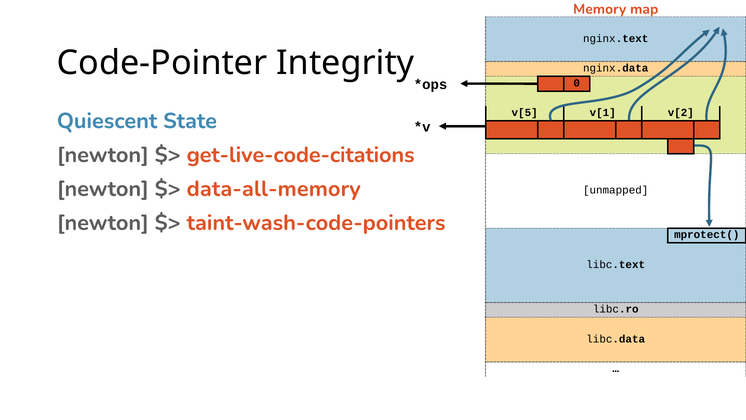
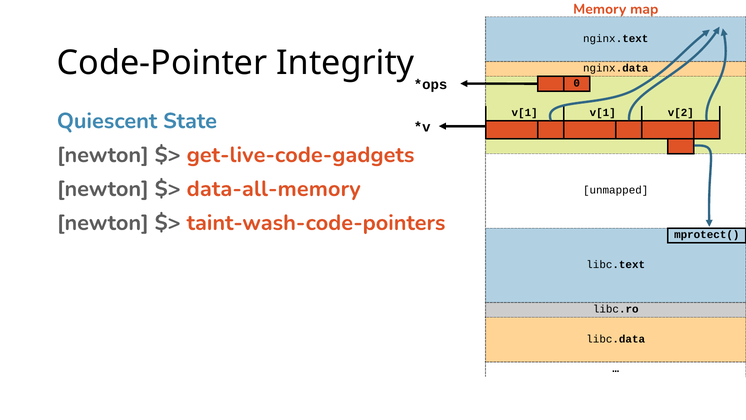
v[5: v[5 -> v[1 (525, 113)
get-live-code-citations: get-live-code-citations -> get-live-code-gadgets (301, 155)
